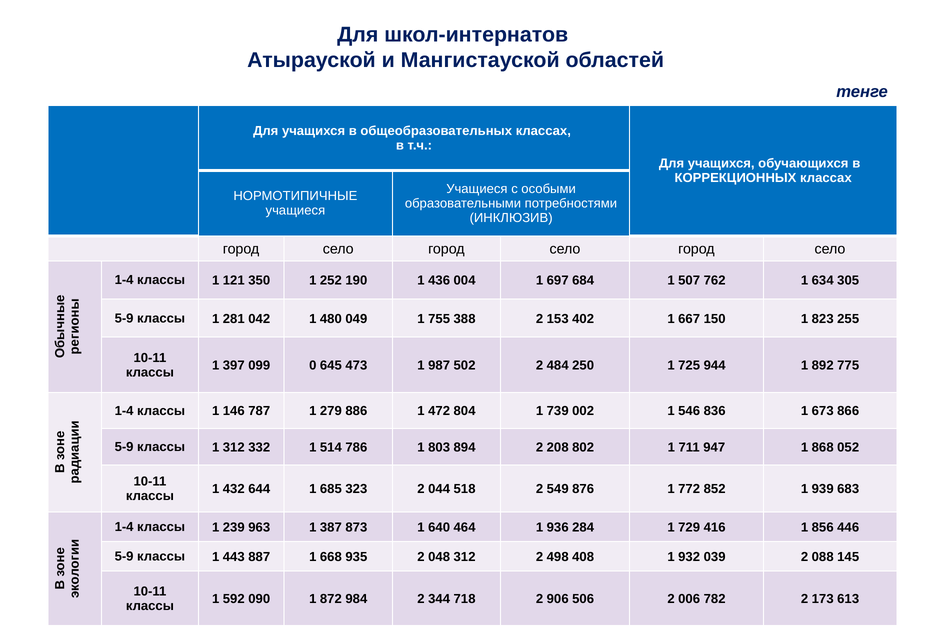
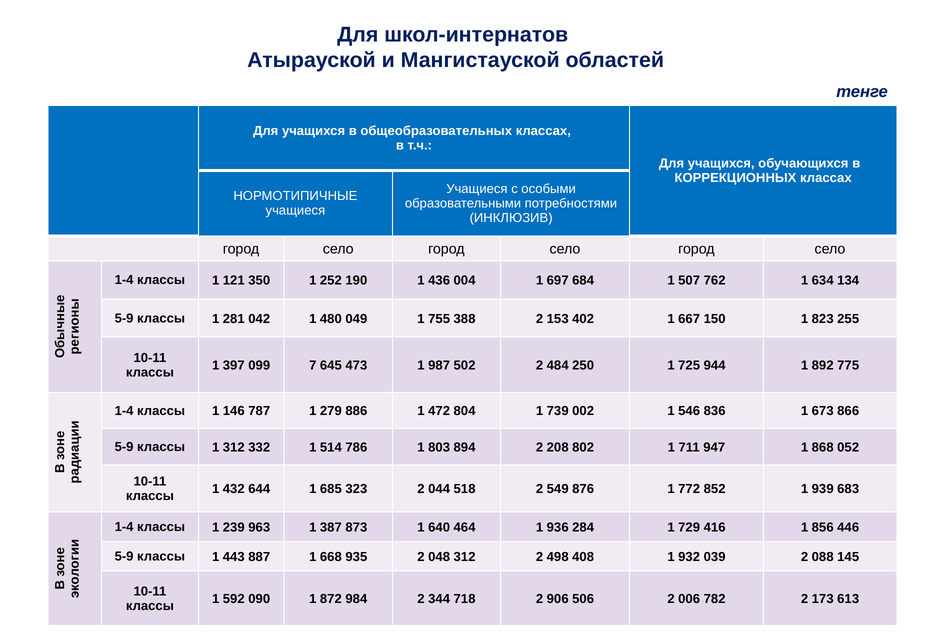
305: 305 -> 134 (848, 281)
0: 0 -> 7 (313, 365)
